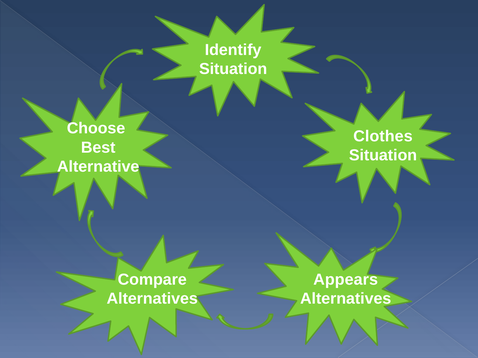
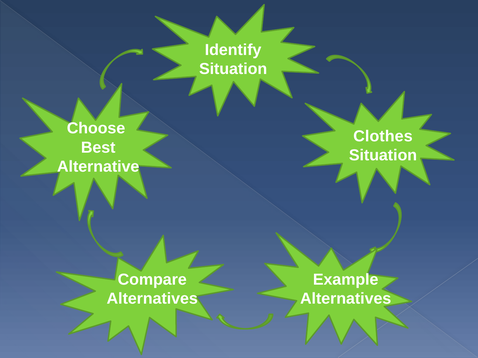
Appears: Appears -> Example (346, 280)
